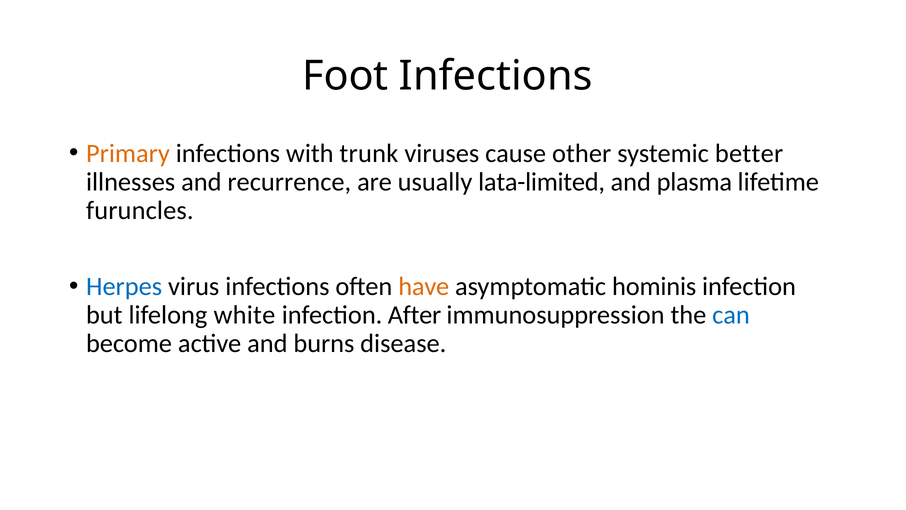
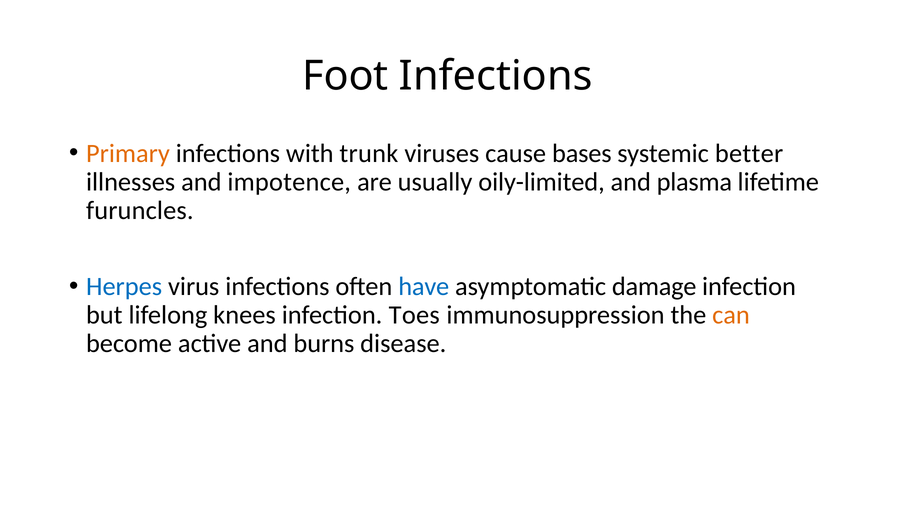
other: other -> bases (582, 153)
recurrence: recurrence -> impotence (289, 182)
lata-limited: lata-limited -> oily-limited (542, 182)
have colour: orange -> blue (424, 286)
hominis: hominis -> damage (654, 286)
white: white -> knees (245, 315)
After: After -> Toes (414, 315)
can colour: blue -> orange (731, 315)
